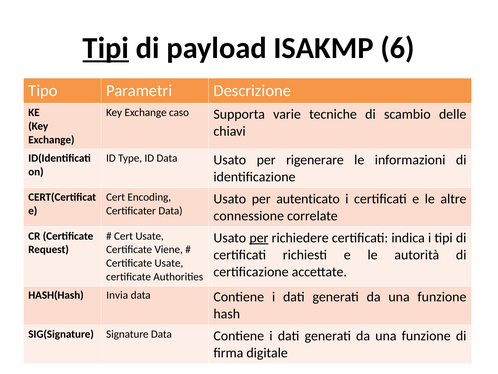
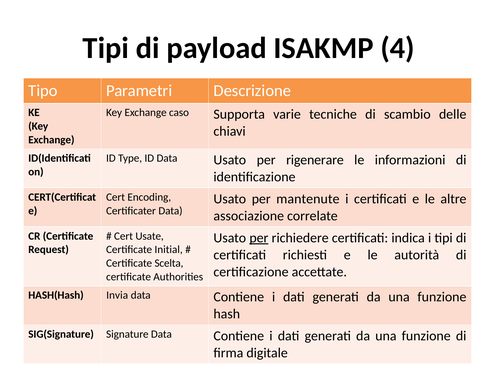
Tipi underline: present -> none (106, 48)
6: 6 -> 4 (398, 48)
autenticato: autenticato -> mantenute (308, 199)
connessione: connessione -> associazione (249, 216)
Viene: Viene -> Initial (169, 249)
Certificate Usate: Usate -> Scelta (169, 263)
